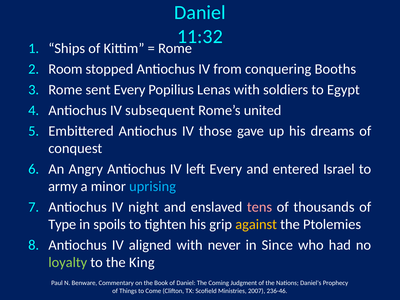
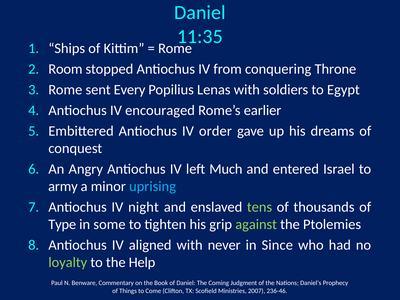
11:32: 11:32 -> 11:35 (200, 37)
Booths: Booths -> Throne (335, 69)
subsequent: subsequent -> encouraged (160, 110)
united: united -> earlier (263, 110)
those: those -> order (215, 131)
left Every: Every -> Much (226, 169)
tens colour: pink -> light green (260, 207)
spoils: spoils -> some (109, 224)
against colour: yellow -> light green (256, 224)
King: King -> Help (142, 262)
